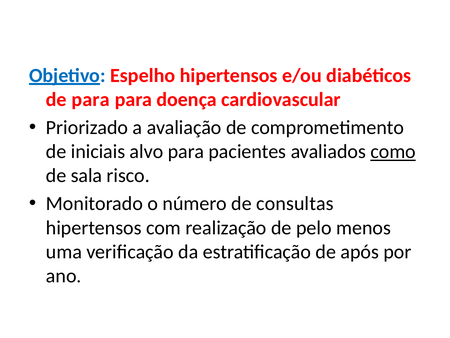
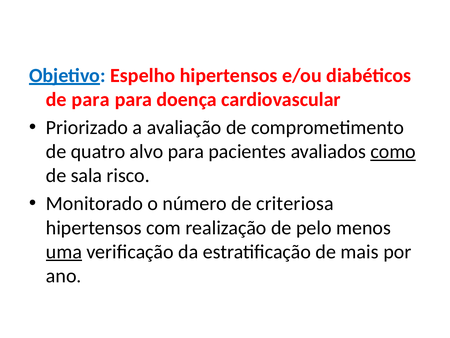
iniciais: iniciais -> quatro (98, 151)
consultas: consultas -> criteriosa (295, 203)
uma underline: none -> present (64, 251)
após: após -> mais (360, 251)
